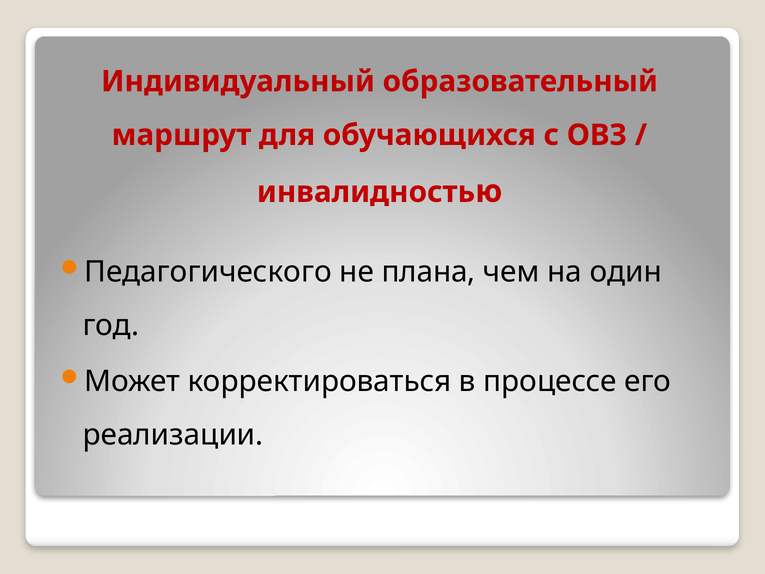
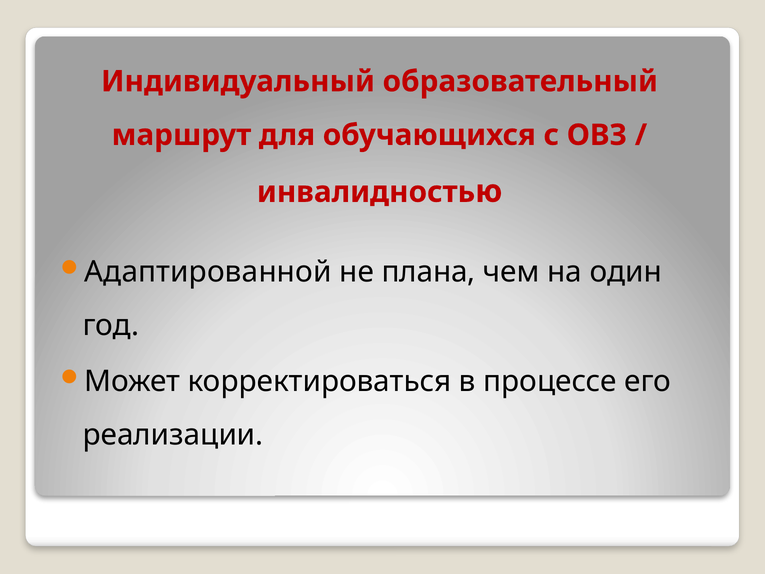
Педагогического: Педагогического -> Адаптированной (208, 272)
